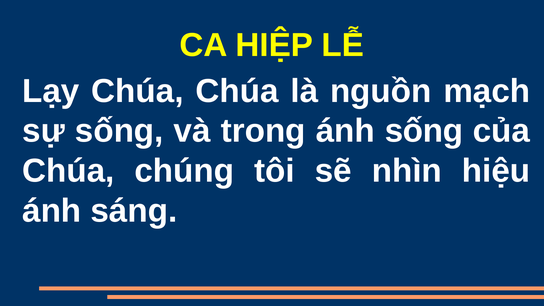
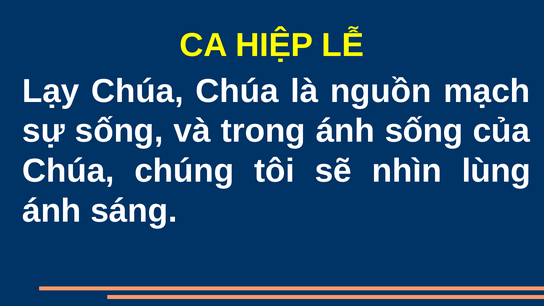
hiệu: hiệu -> lùng (496, 171)
